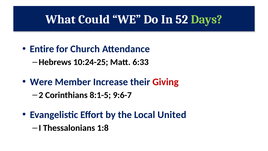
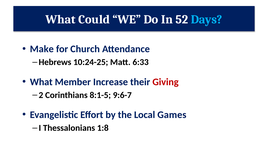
Days colour: light green -> light blue (207, 19)
Entire: Entire -> Make (42, 49)
Were: Were -> What (41, 82)
United: United -> Games (172, 115)
